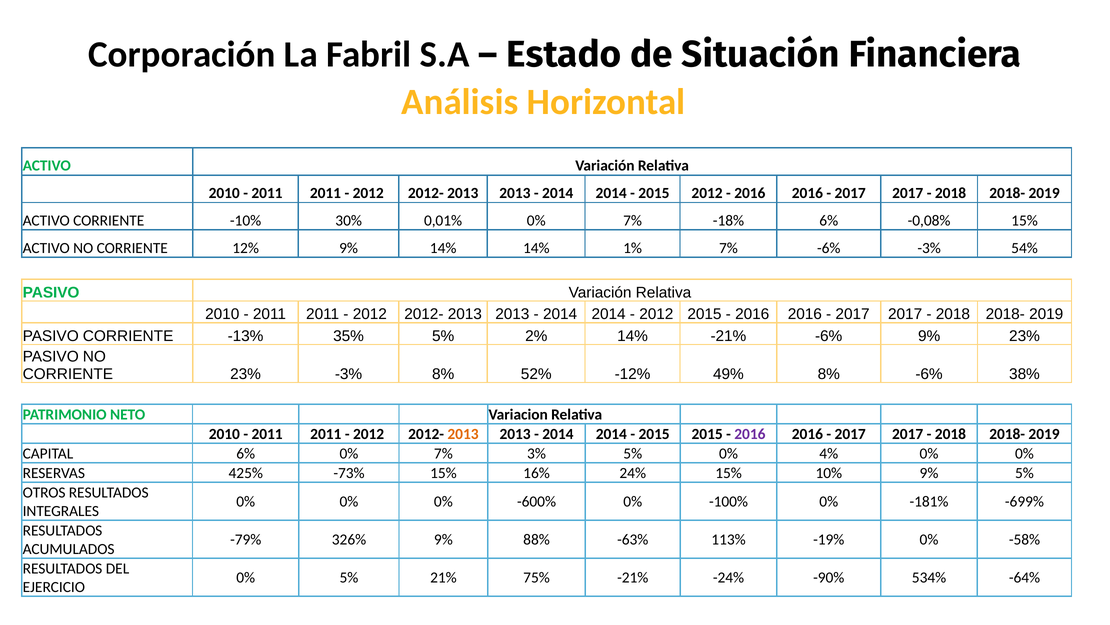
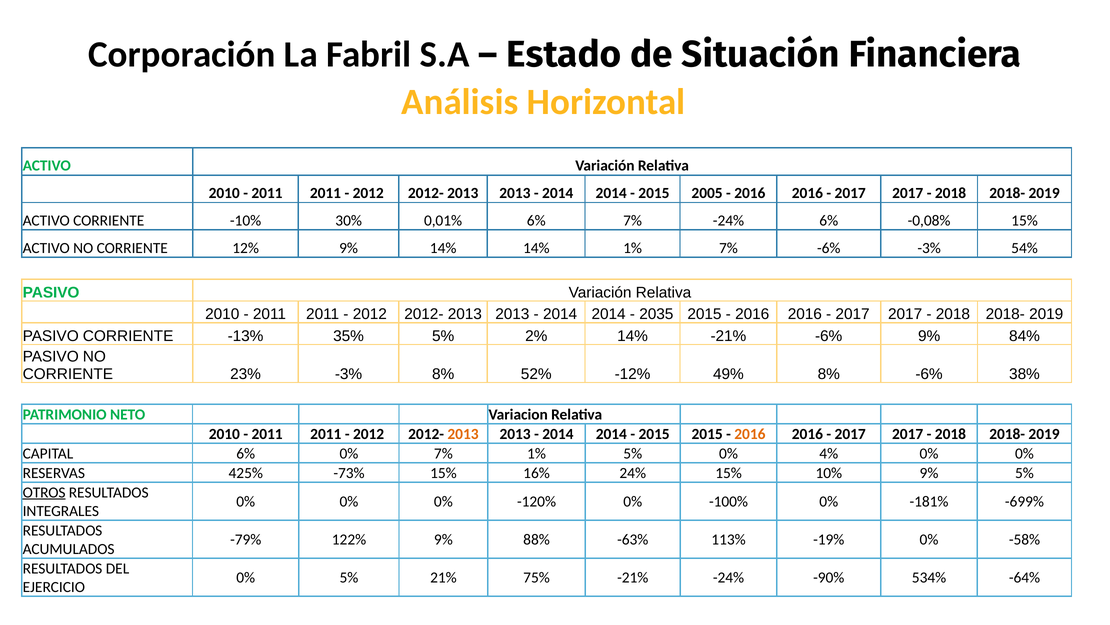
2015 2012: 2012 -> 2005 (707, 193)
0,01% 0%: 0% -> 6% (536, 220)
7% -18%: -18% -> -24% (728, 220)
2012: 2012 -> 2035 (656, 314)
9% 23%: 23% -> 84% (1024, 336)
2016 colour: purple -> orange (750, 434)
7% 3%: 3% -> 1% (537, 453)
OTROS underline: none -> present (44, 492)
-600%: -600% -> -120% (537, 501)
326%: 326% -> 122% (349, 539)
